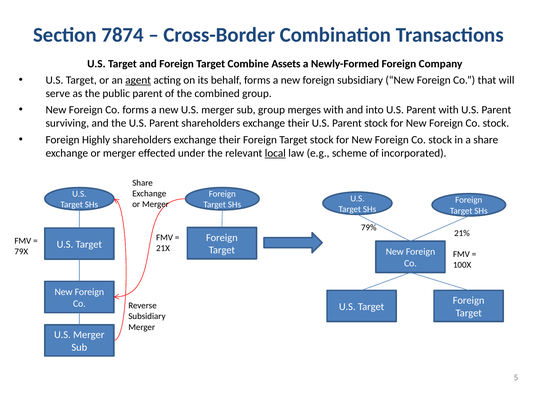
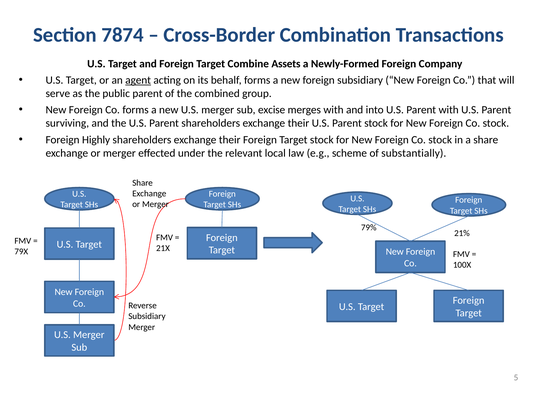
sub group: group -> excise (272, 110)
local underline: present -> none (275, 153)
incorporated: incorporated -> substantially (414, 153)
